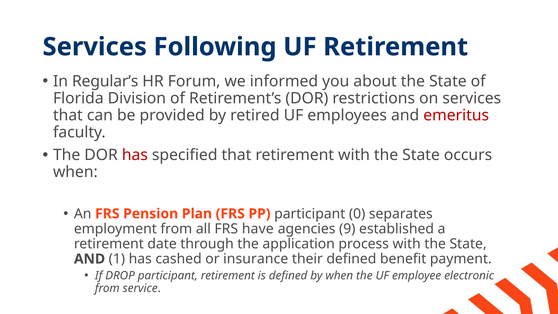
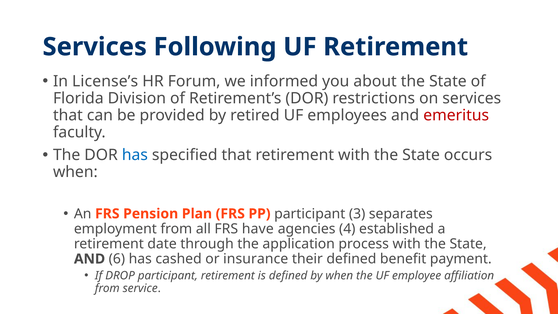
Regular’s: Regular’s -> License’s (105, 81)
has colour: red -> blue (135, 155)
0: 0 -> 3 (357, 214)
9: 9 -> 4 (347, 229)
1: 1 -> 6 (117, 259)
electronic: electronic -> affiliation (469, 276)
